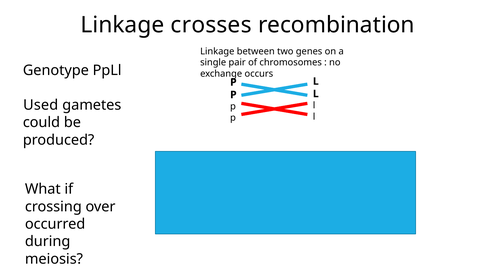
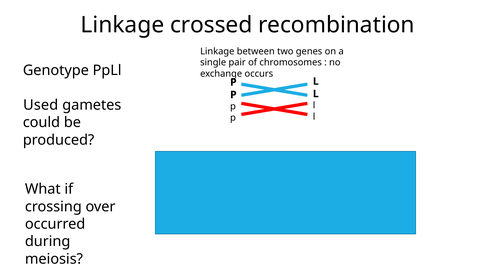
crosses: crosses -> crossed (211, 25)
